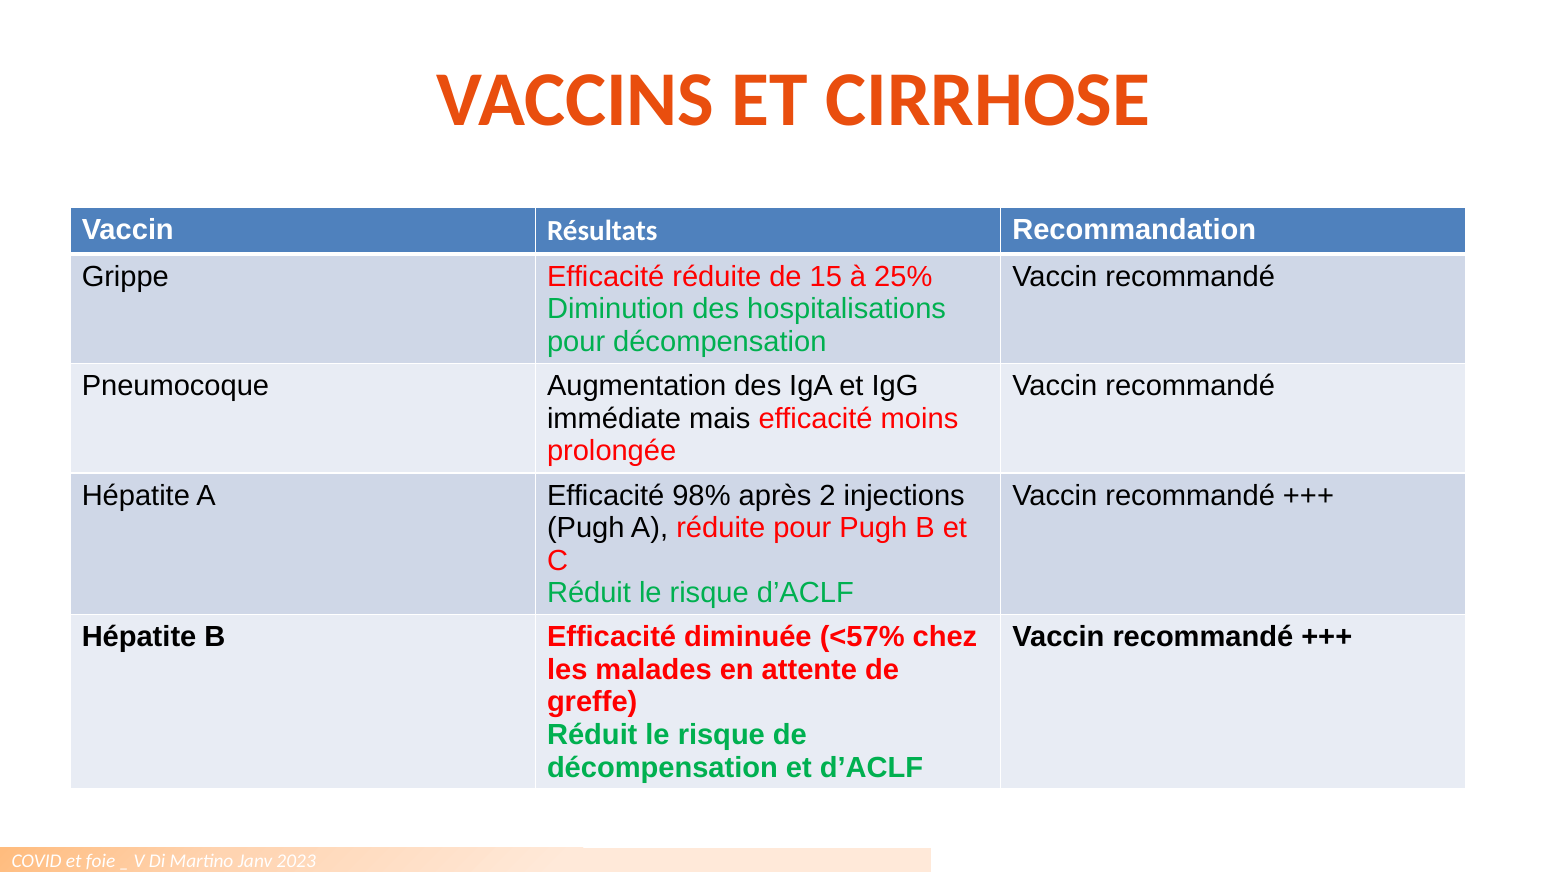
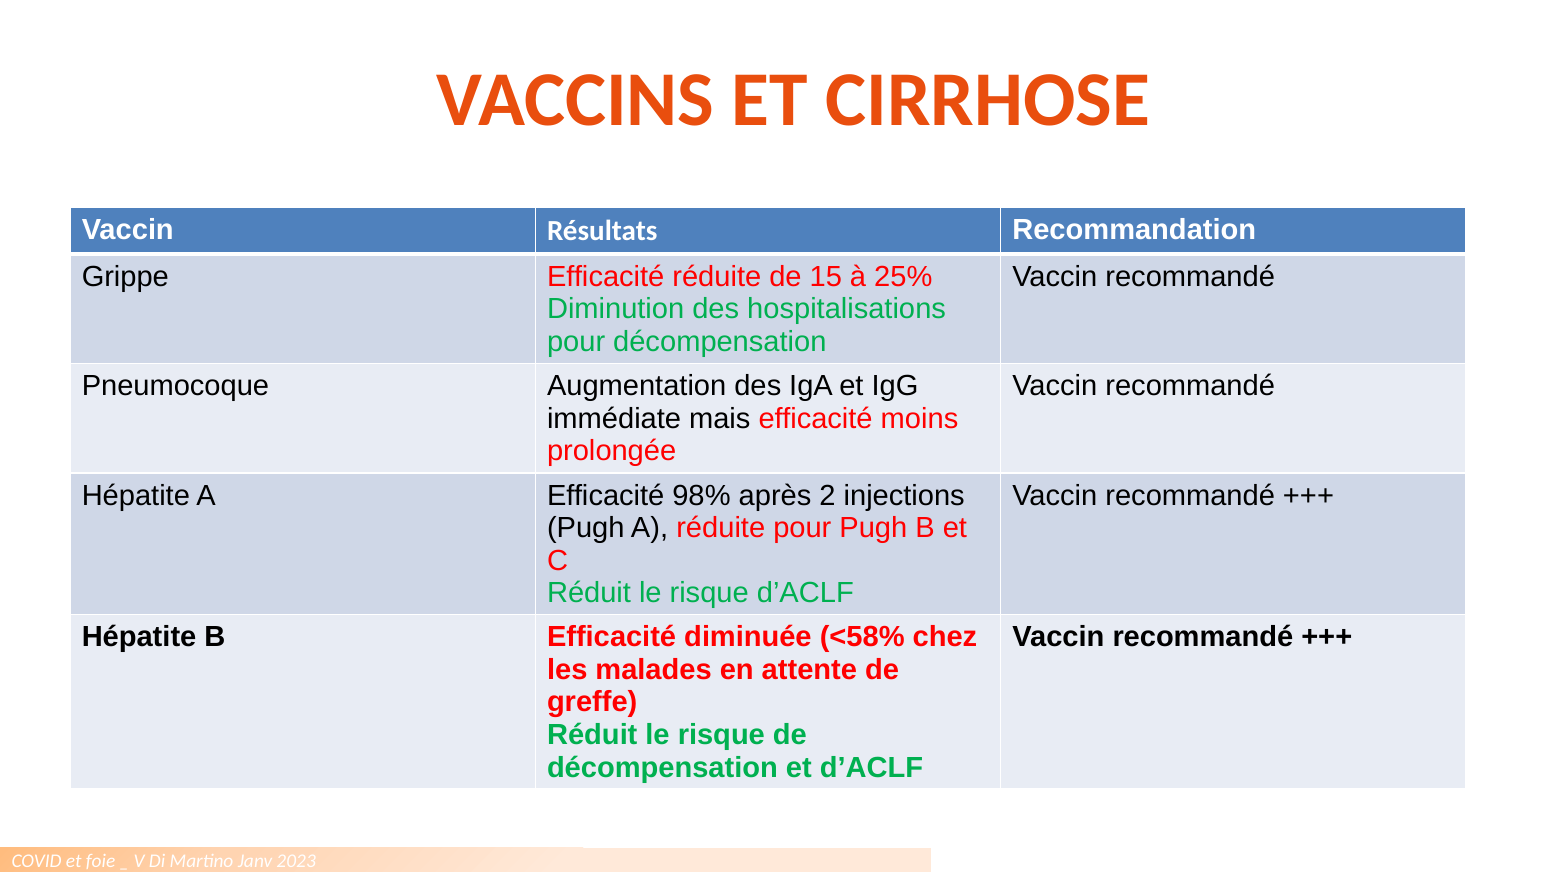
<57%: <57% -> <58% (862, 638)
